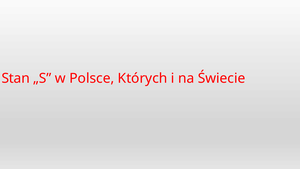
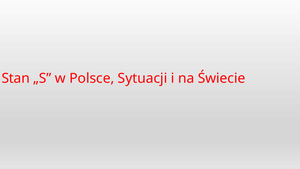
Których: Których -> Sytuacji (143, 78)
